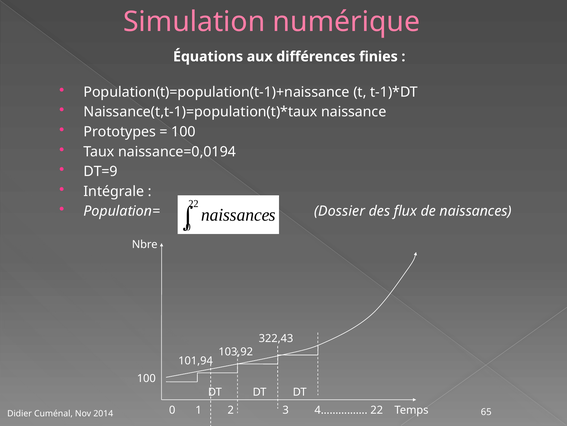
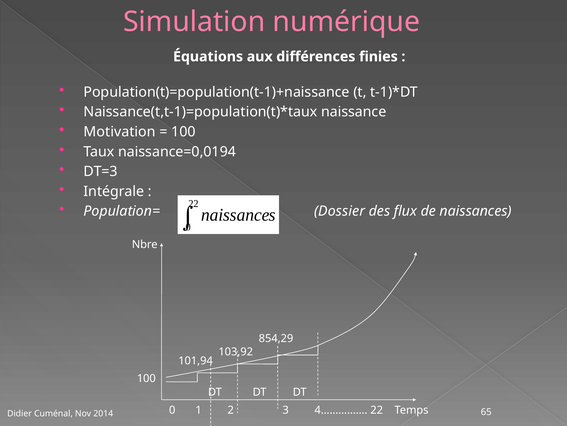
Prototypes: Prototypes -> Motivation (120, 132)
DT=9: DT=9 -> DT=3 (101, 171)
322,43: 322,43 -> 854,29 (276, 338)
